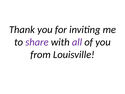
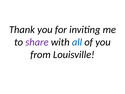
all colour: purple -> blue (77, 42)
